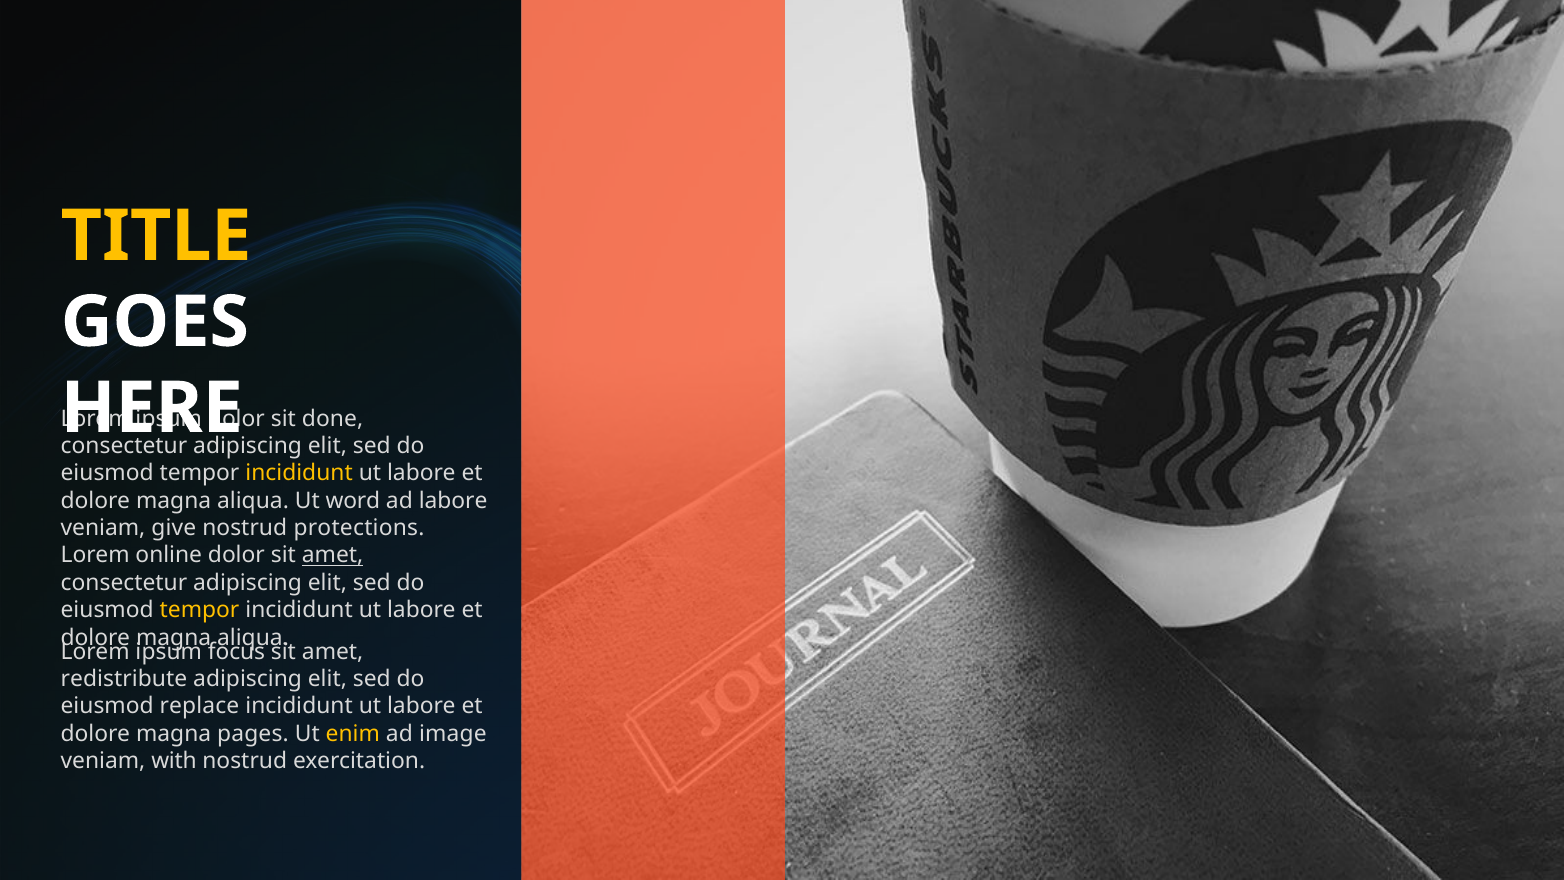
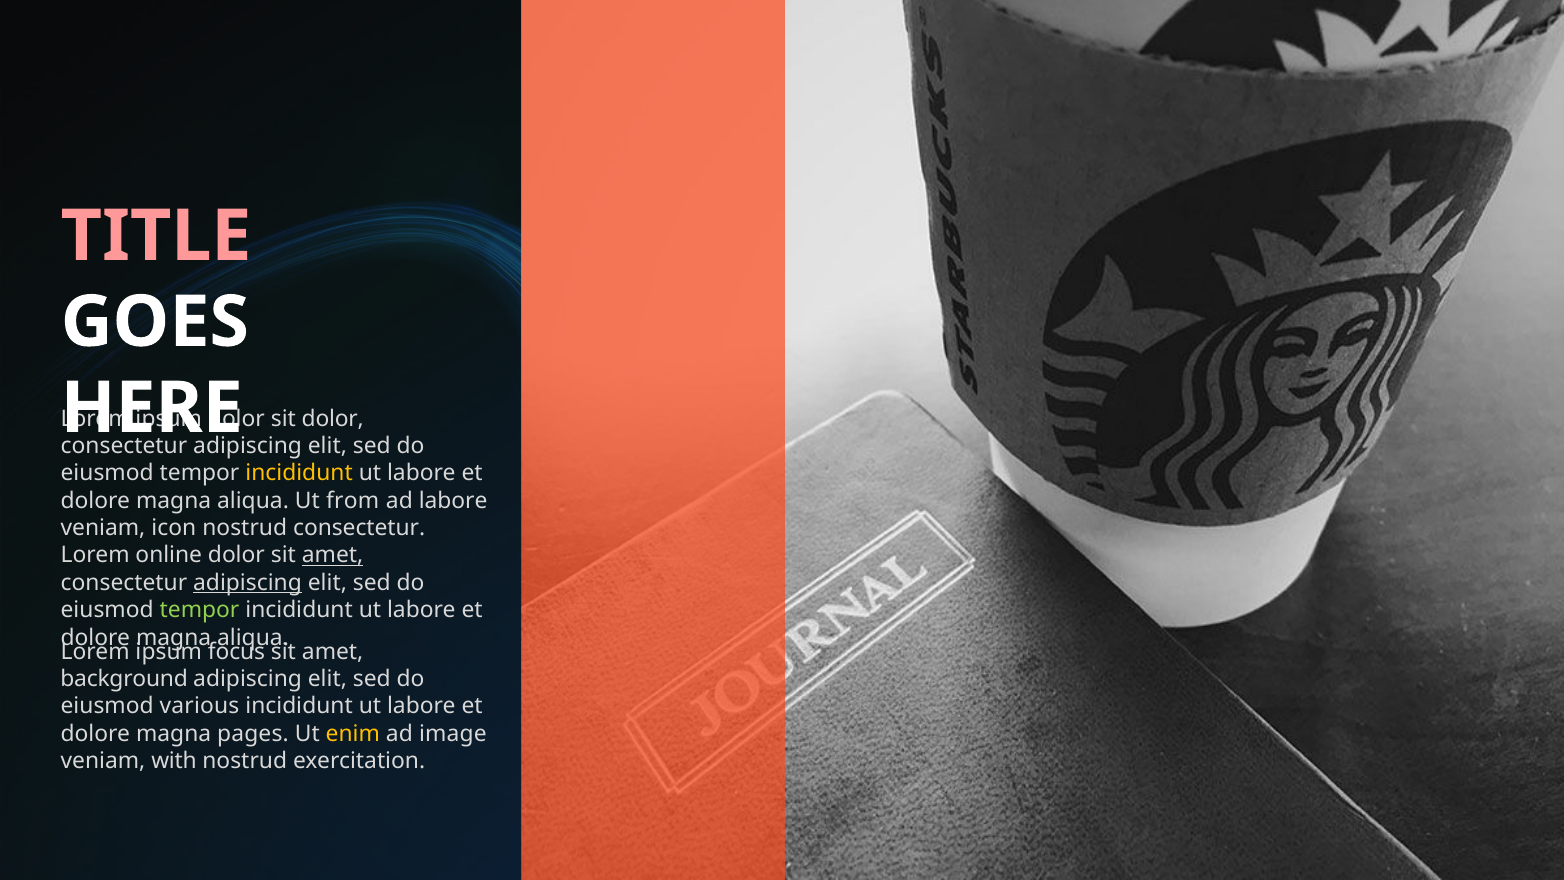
TITLE colour: yellow -> pink (156, 236)
sit done: done -> dolor (333, 418)
word: word -> from (353, 501)
give: give -> icon (174, 528)
nostrud protections: protections -> consectetur (359, 528)
adipiscing underline: none -> present (248, 583)
tempor colour: yellow -> light green (200, 610)
redistribute: redistribute -> background (124, 679)
replace: replace -> various (199, 706)
